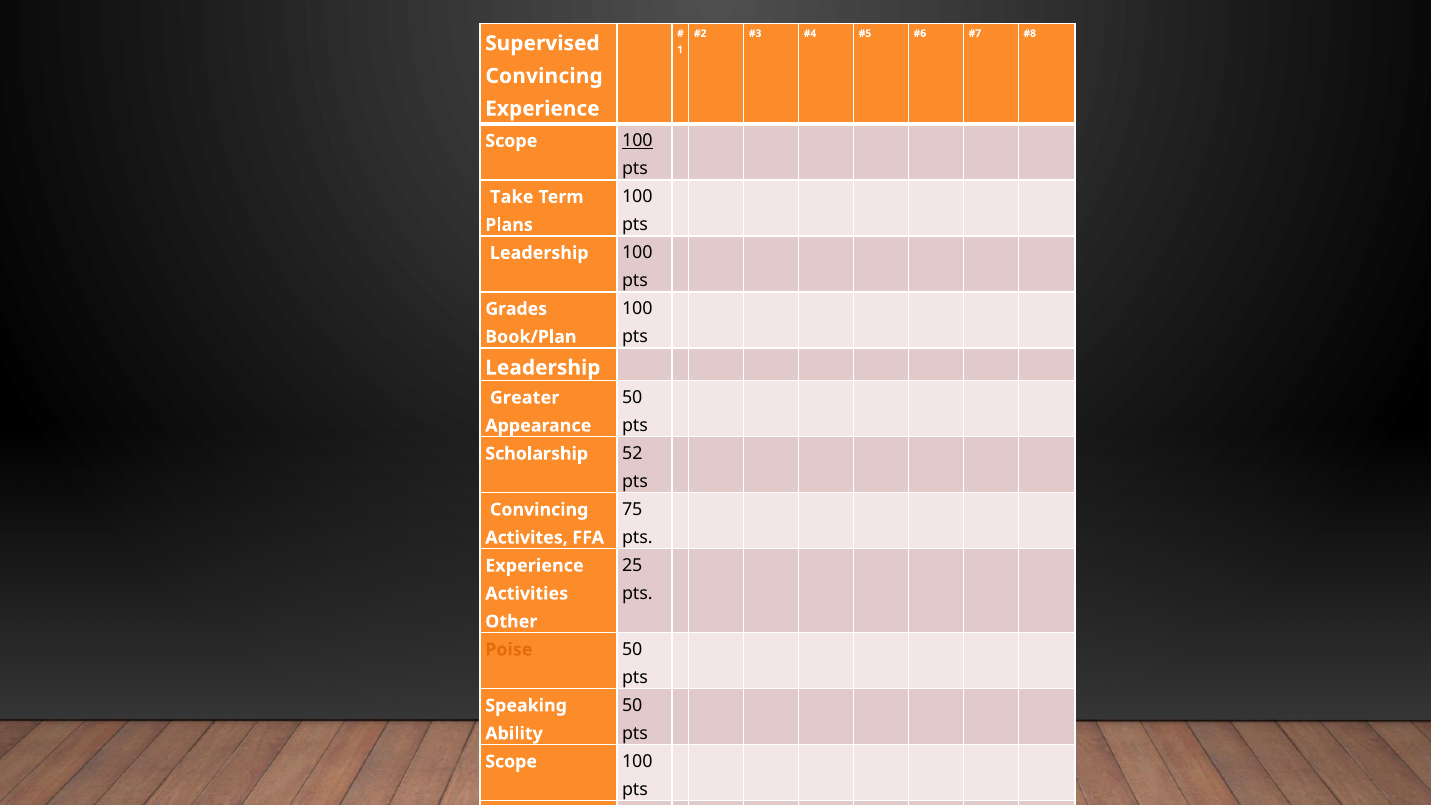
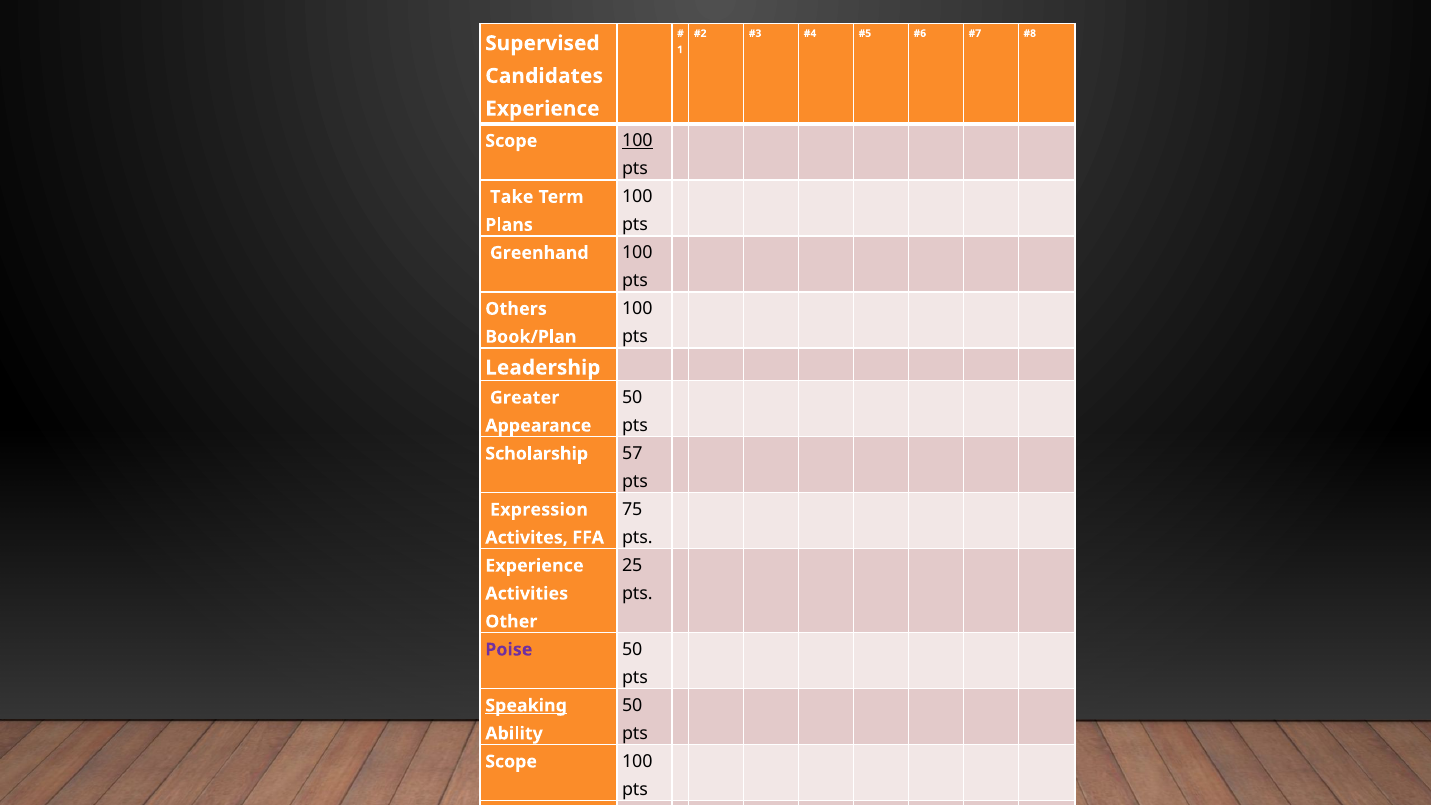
Convincing: Convincing -> Candidates (544, 76)
Leadership: Leadership -> Greenhand (539, 253)
Grades: Grades -> Others (516, 309)
52: 52 -> 57 (632, 454)
Convincing: Convincing -> Expression (539, 510)
Poise colour: orange -> purple (509, 650)
Speaking underline: none -> present (526, 706)
